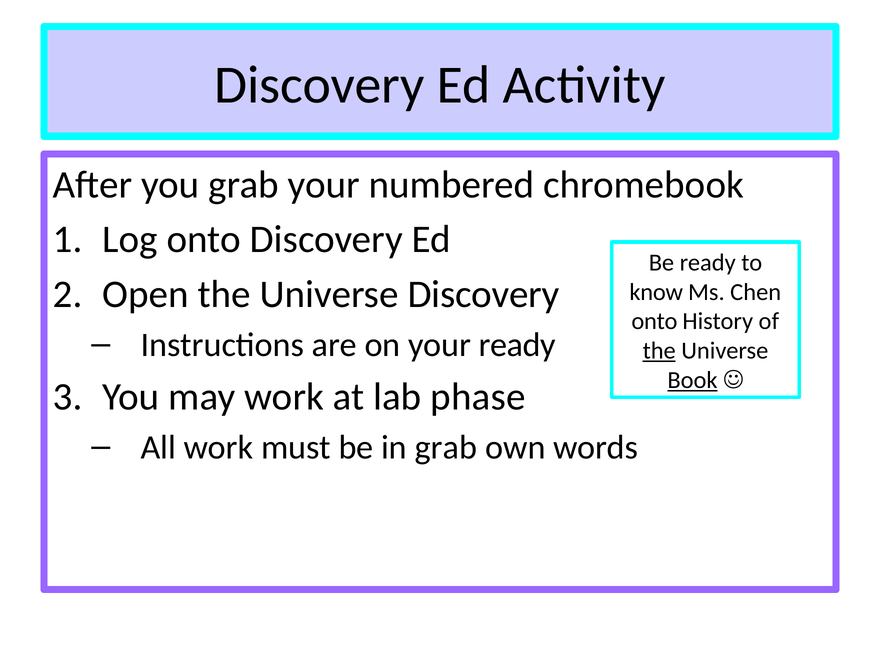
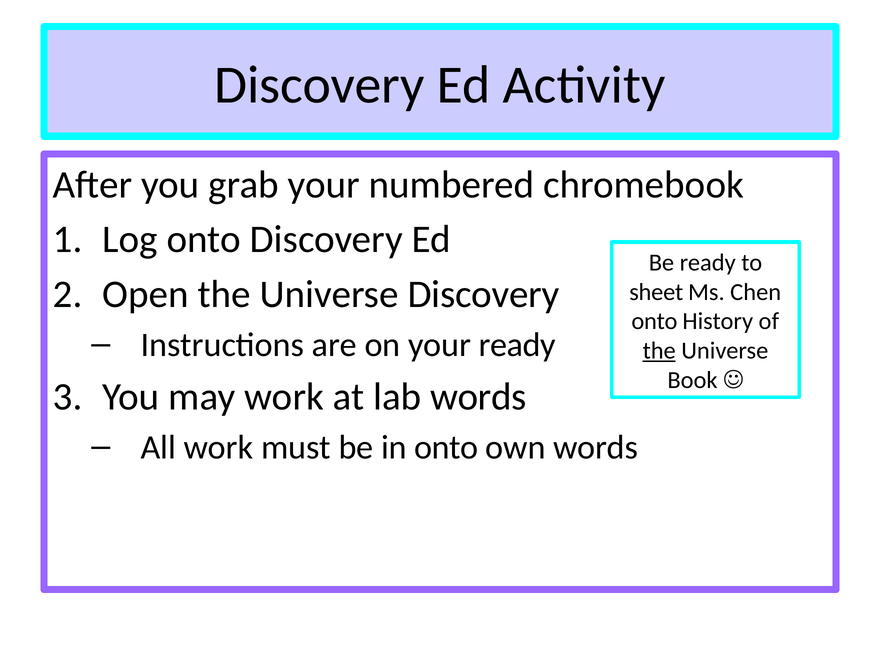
know: know -> sheet (656, 292)
Book underline: present -> none (692, 380)
lab phase: phase -> words (478, 397)
in grab: grab -> onto (446, 447)
